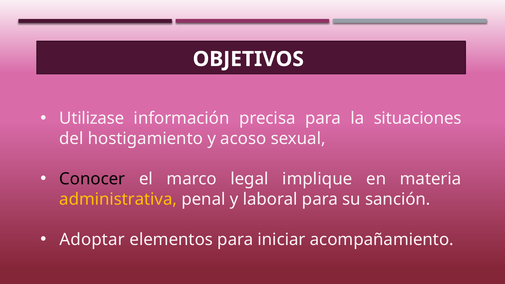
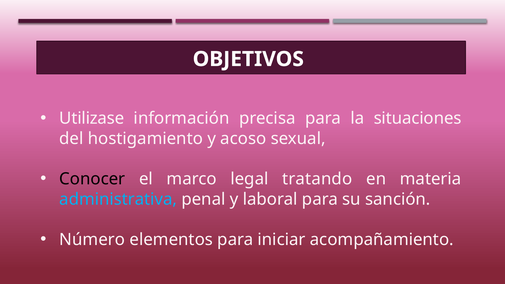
implique: implique -> tratando (317, 179)
administrativa colour: yellow -> light blue (118, 199)
Adoptar: Adoptar -> Número (92, 240)
